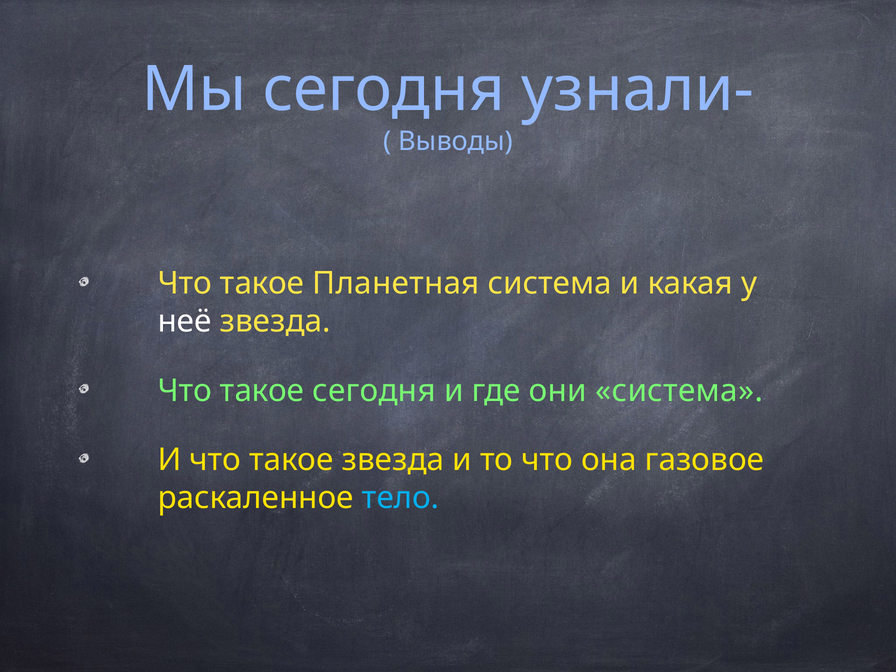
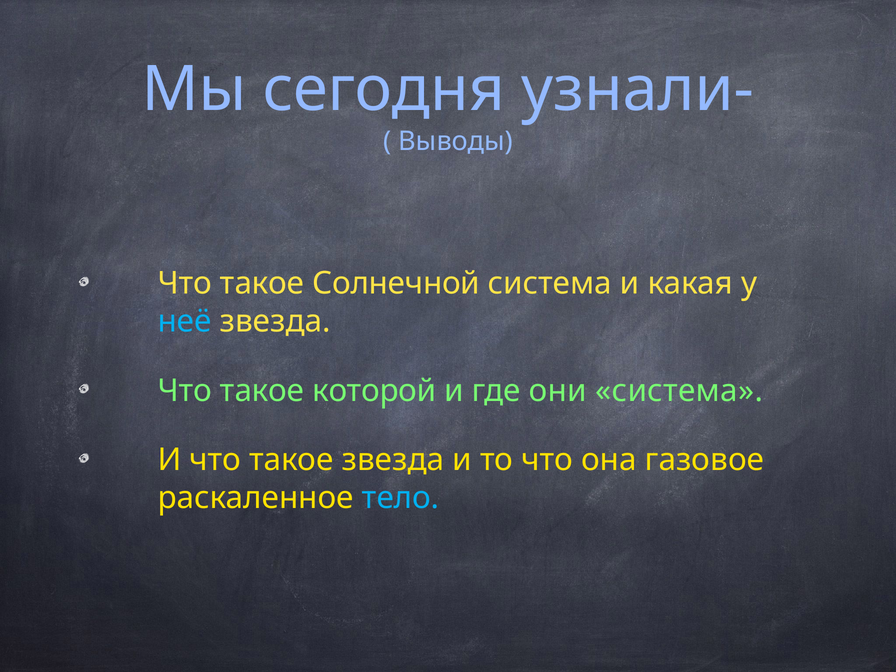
Планетная: Планетная -> Солнечной (396, 284)
неё colour: white -> light blue (185, 321)
такое сегодня: сегодня -> которой (374, 391)
